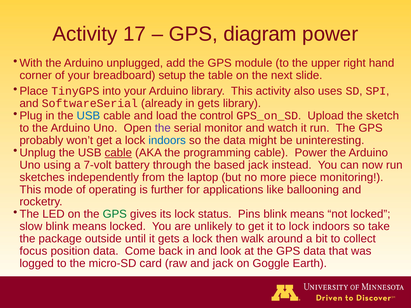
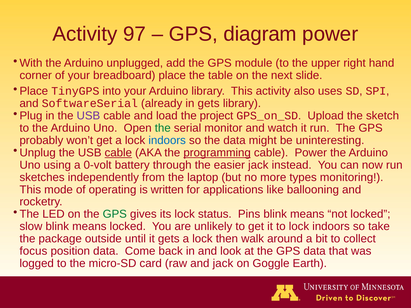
17: 17 -> 97 (135, 34)
breadboard setup: setup -> place (172, 75)
USB colour: blue -> purple (88, 116)
control: control -> project (216, 116)
the colour: purple -> green (163, 128)
programming underline: none -> present (217, 153)
7-volt: 7-volt -> 0-volt (98, 165)
based: based -> easier (229, 165)
piece: piece -> types (303, 177)
further: further -> written (167, 190)
